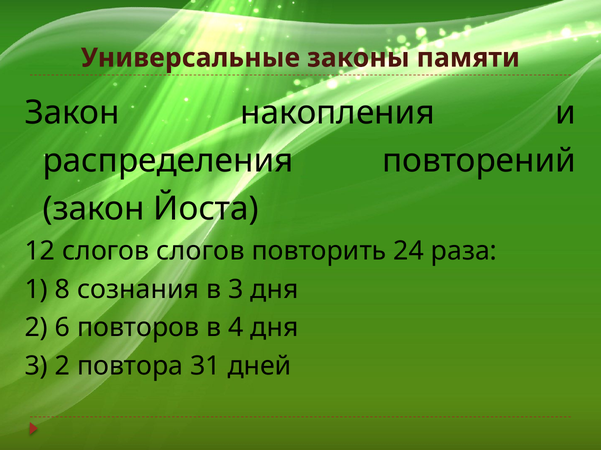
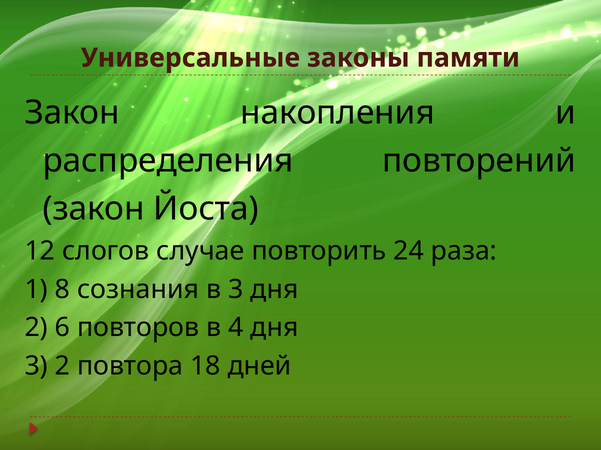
слогов слогов: слогов -> случае (200, 251)
31: 31 -> 18 (205, 367)
